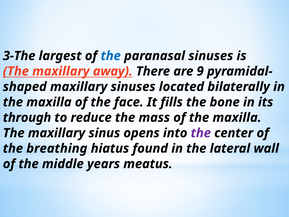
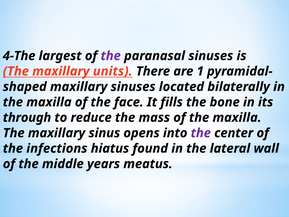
3-The: 3-The -> 4-The (19, 56)
the colour: blue -> purple (111, 56)
away: away -> units (113, 71)
9: 9 -> 1 (200, 71)
breathing: breathing -> infections (57, 148)
